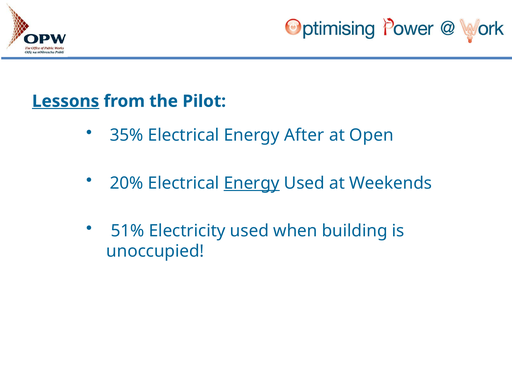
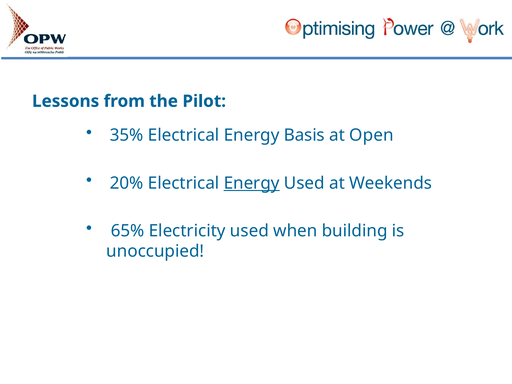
Lessons underline: present -> none (66, 101)
After: After -> Basis (304, 135)
51%: 51% -> 65% (128, 231)
